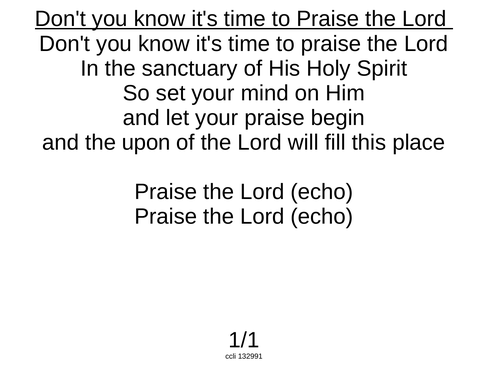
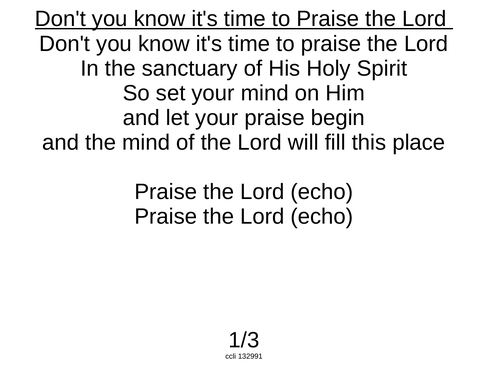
the upon: upon -> mind (146, 142)
1/1: 1/1 -> 1/3 (244, 340)
